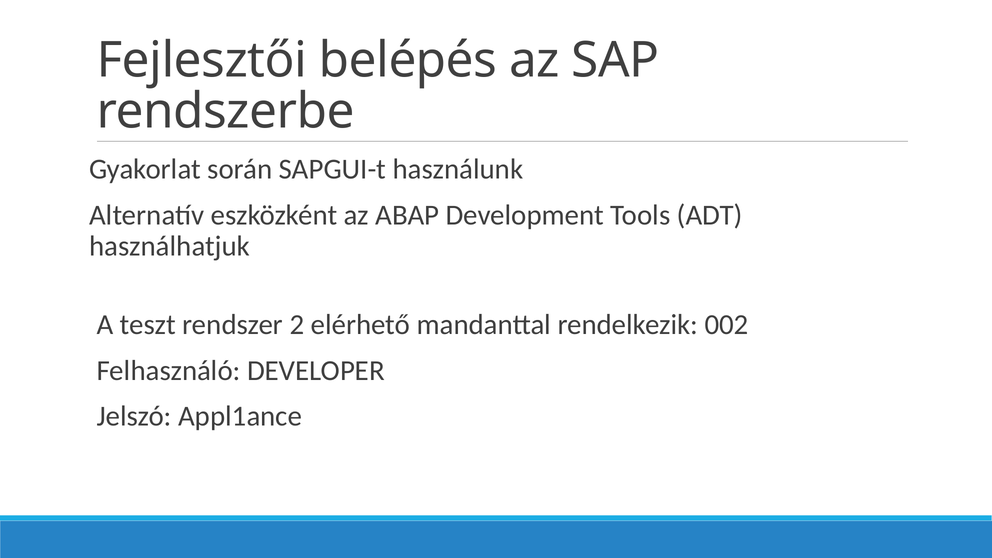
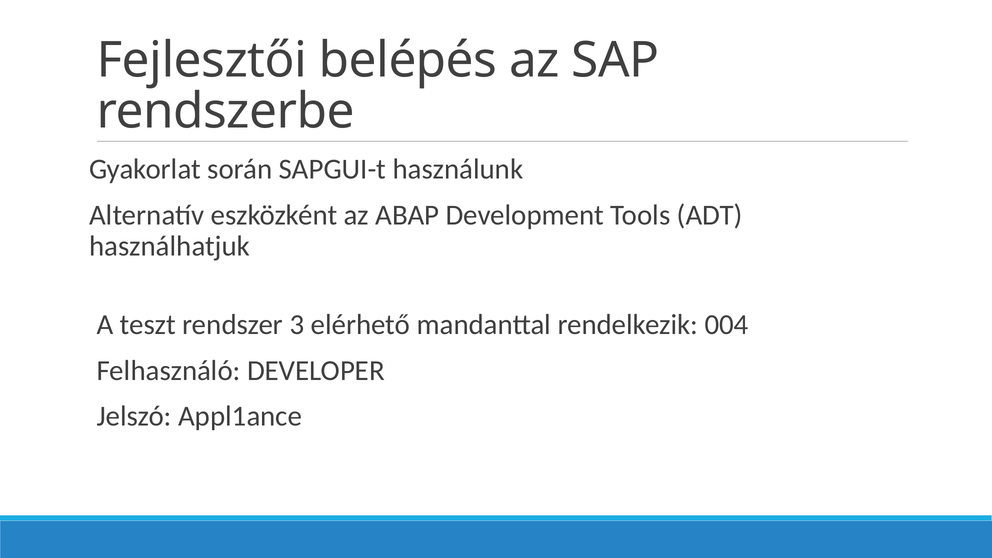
2: 2 -> 3 (297, 325)
002: 002 -> 004 (727, 325)
